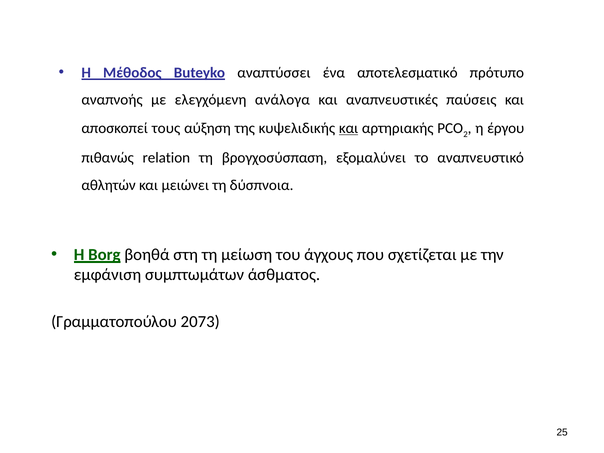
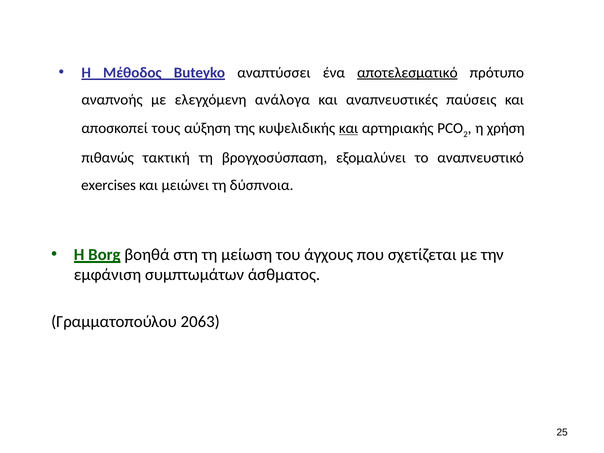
αποτελεσματικό underline: none -> present (407, 73)
έργου: έργου -> χρήση (506, 128)
relation: relation -> τακτική (166, 158)
αθλητών: αθλητών -> exercises (109, 185)
2073: 2073 -> 2063 (200, 322)
